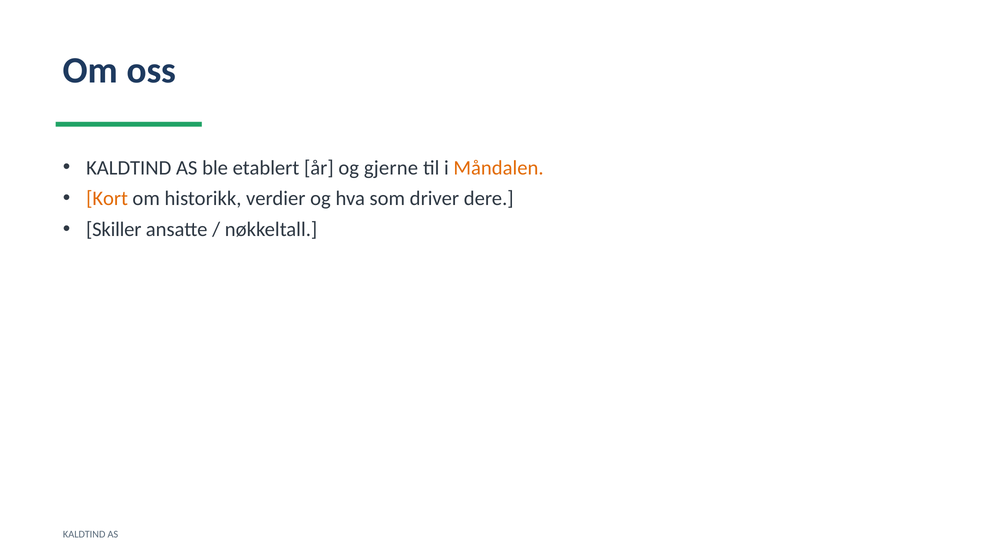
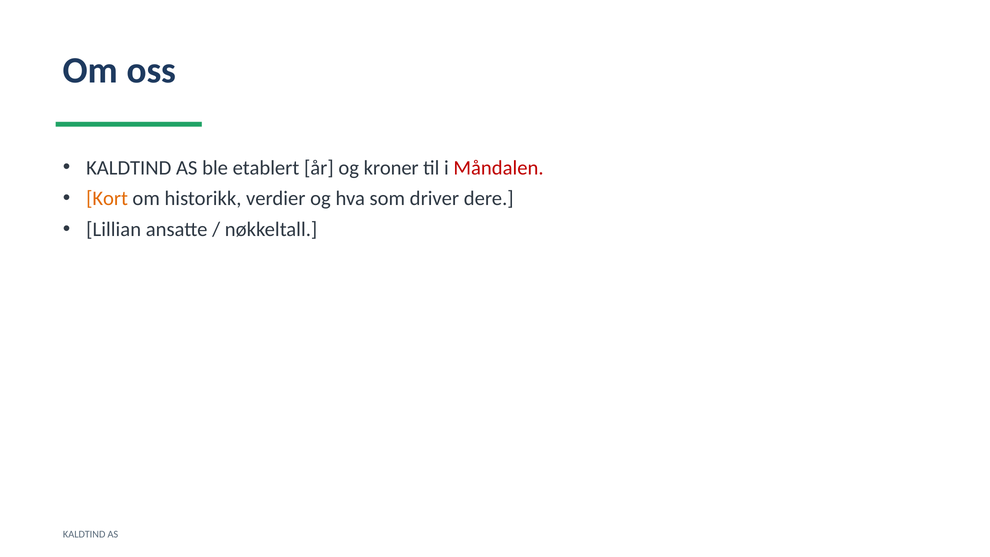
gjerne: gjerne -> kroner (391, 168)
Måndalen colour: orange -> red (499, 168)
Skiller: Skiller -> Lillian (114, 230)
